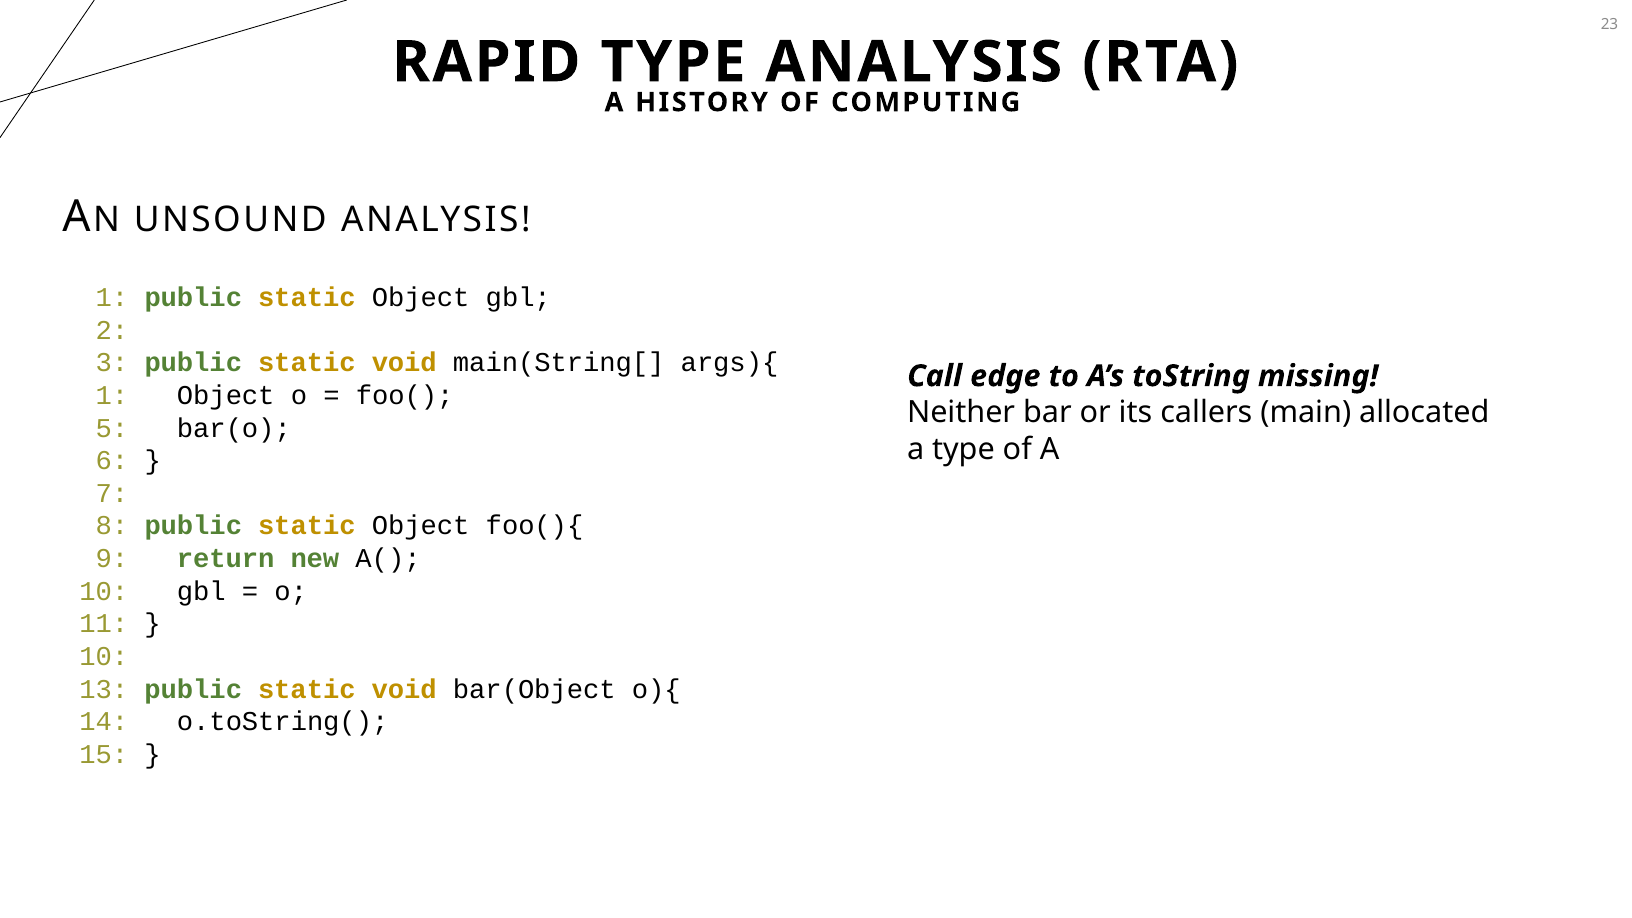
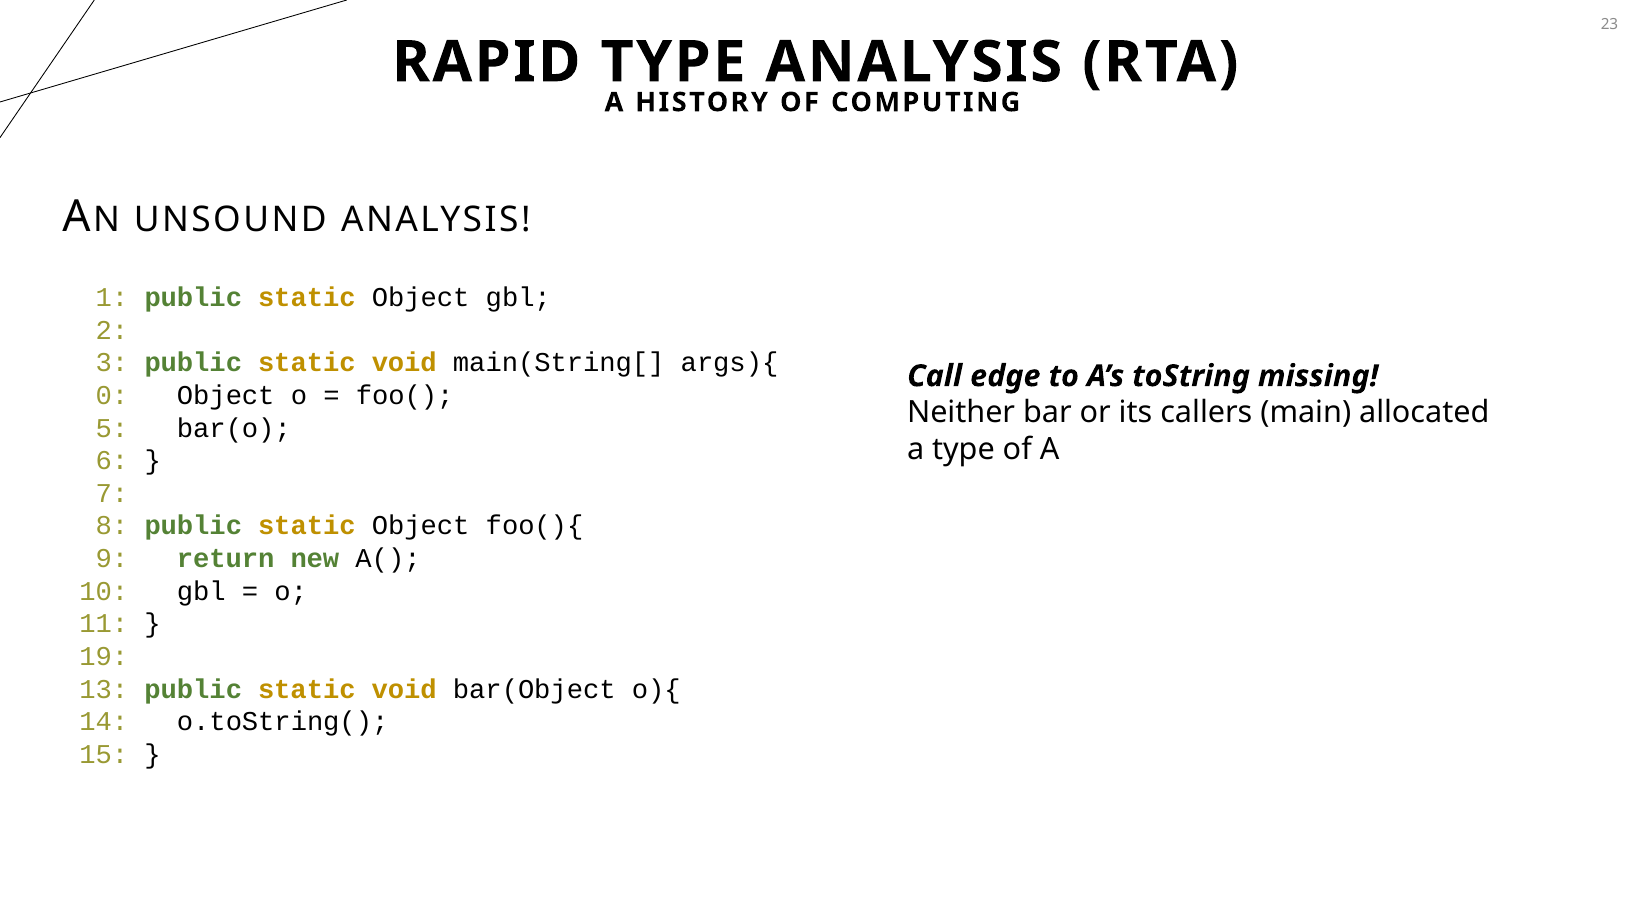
1: 1 -> 0 (112, 395)
10: 10 -> 19 (104, 656)
